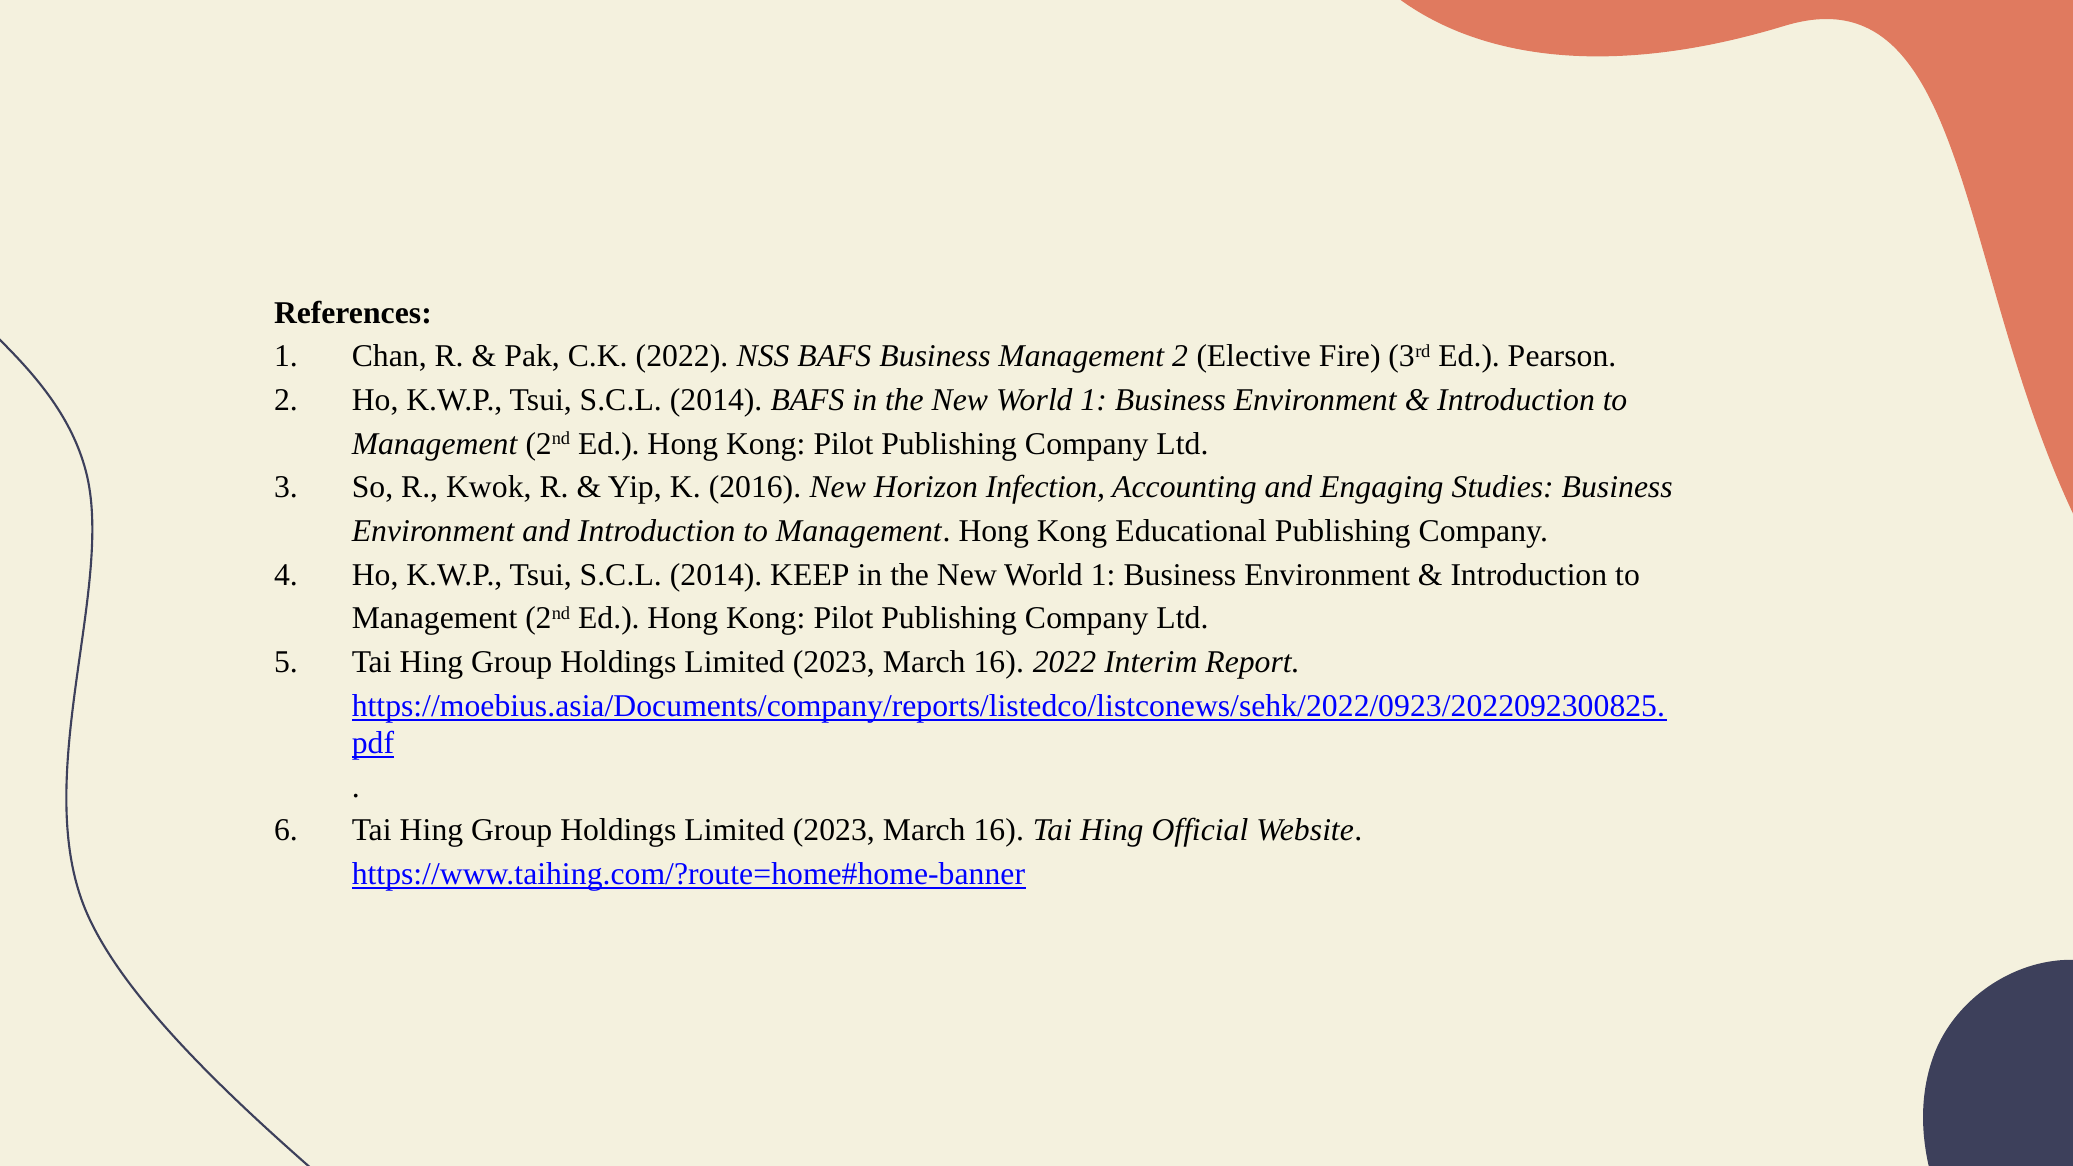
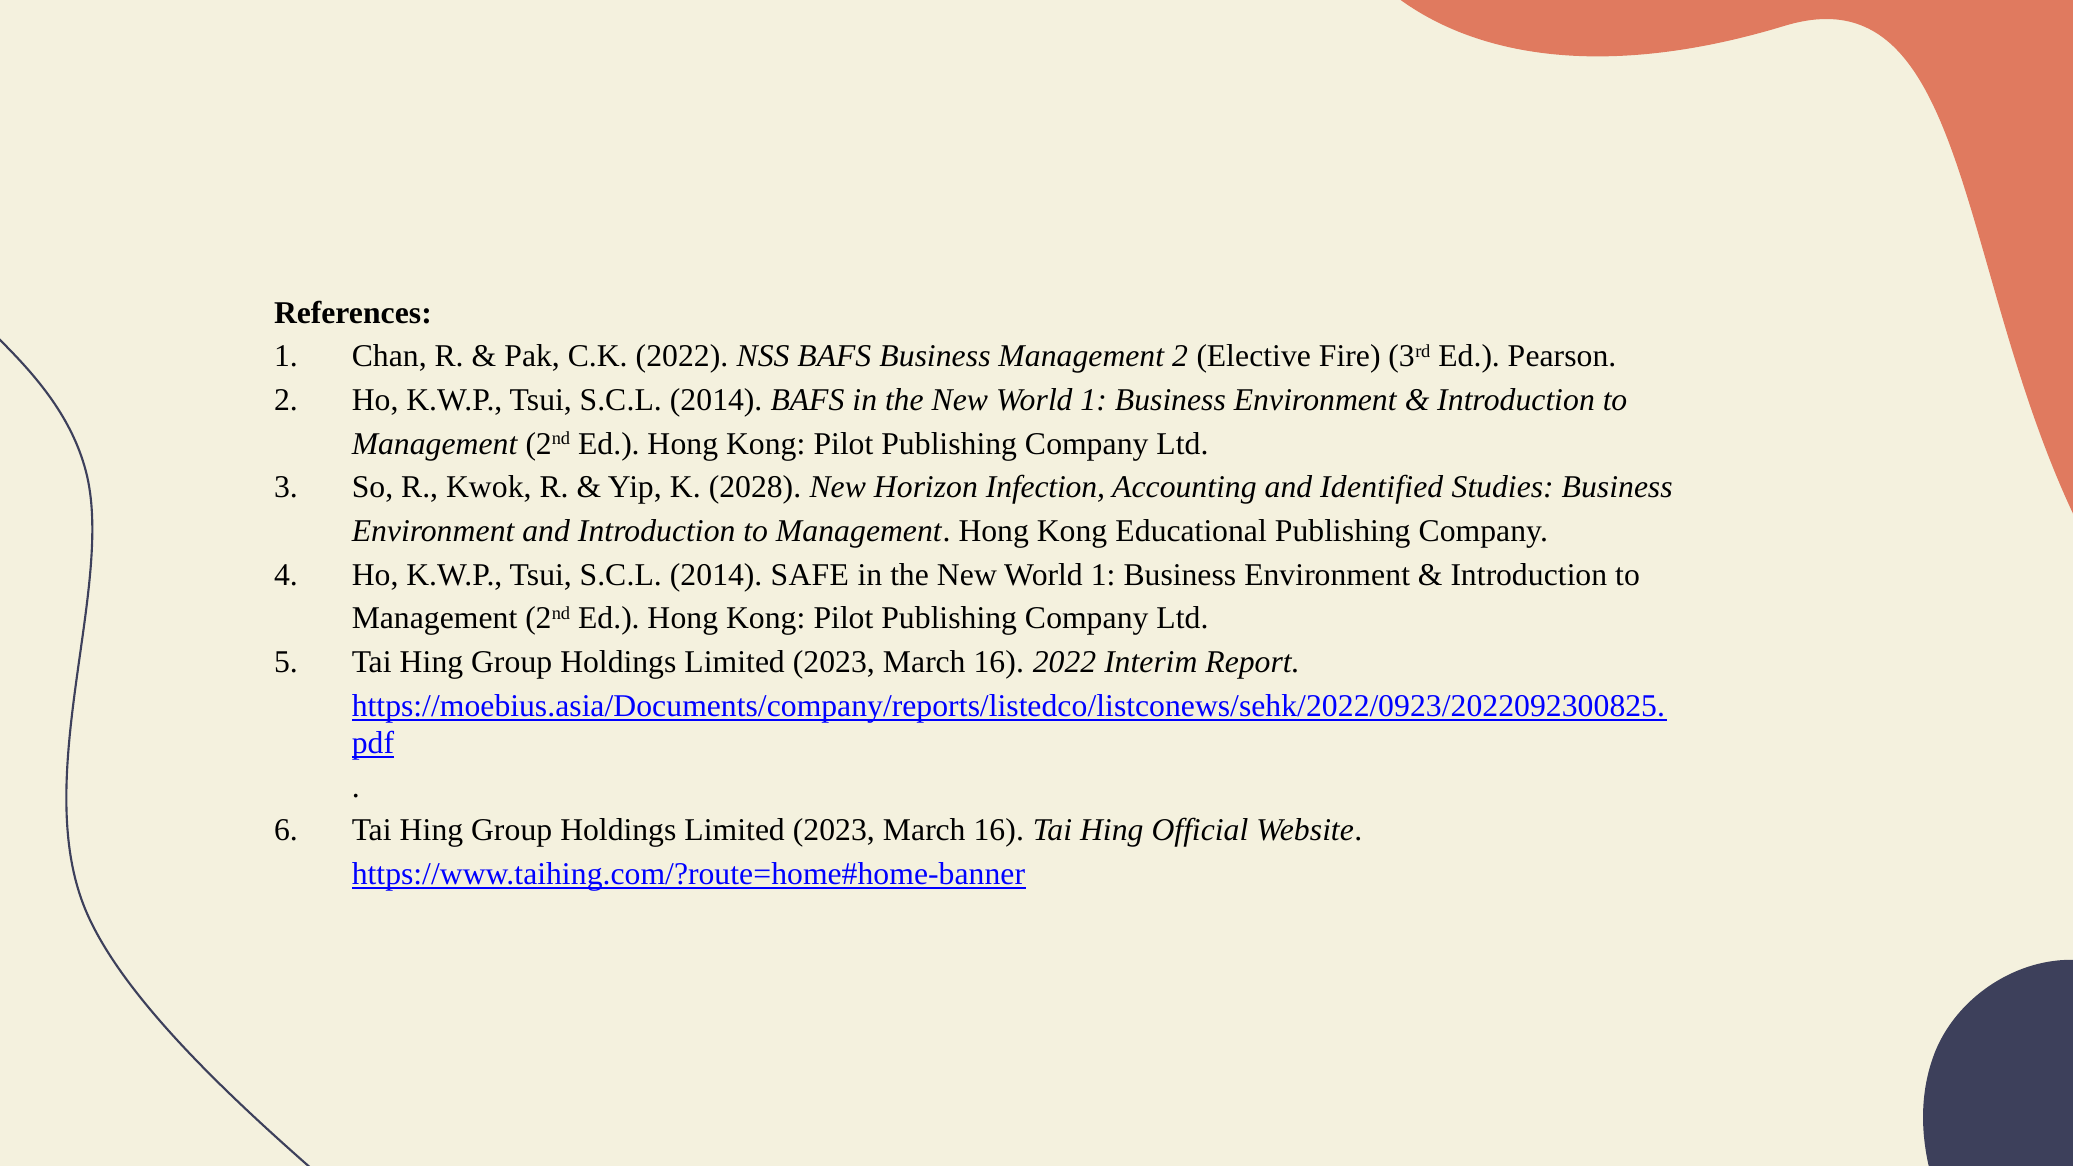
2016: 2016 -> 2028 (755, 487)
Engaging: Engaging -> Identified (1382, 487)
KEEP: KEEP -> SAFE (810, 575)
